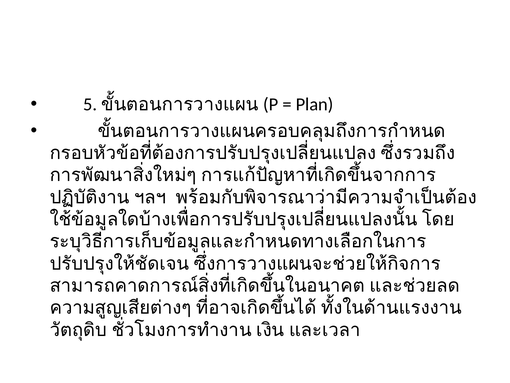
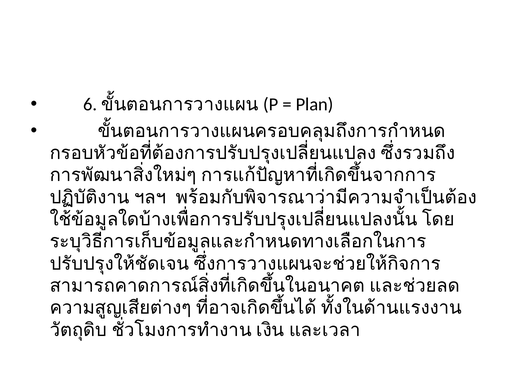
5: 5 -> 6 (90, 104)
